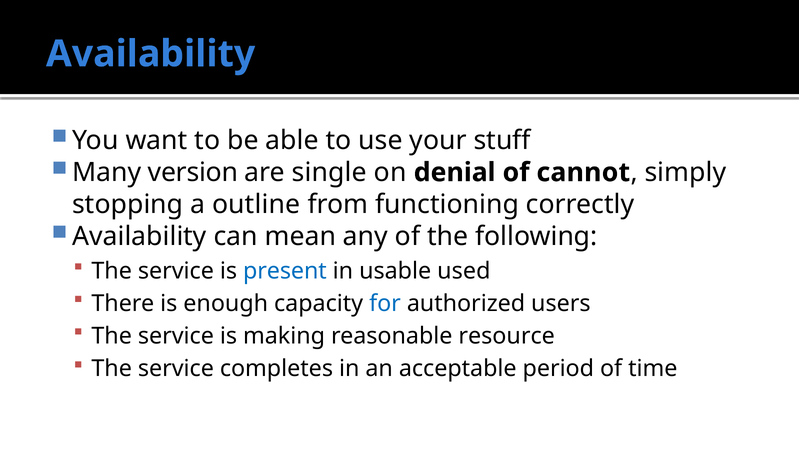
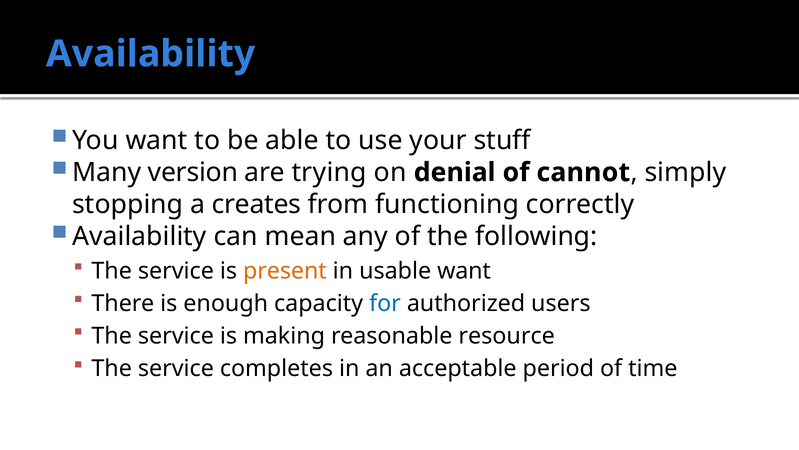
single: single -> trying (329, 172)
outline: outline -> creates (256, 204)
present colour: blue -> orange (285, 271)
usable used: used -> want (464, 271)
